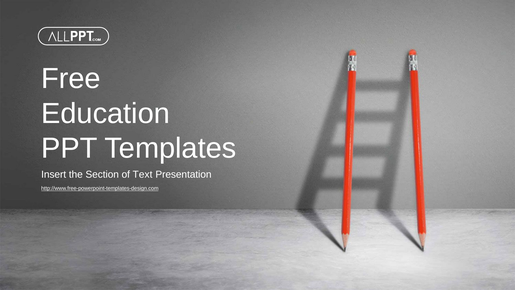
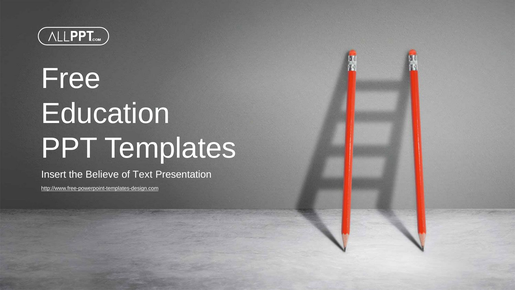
Section: Section -> Believe (102, 174)
